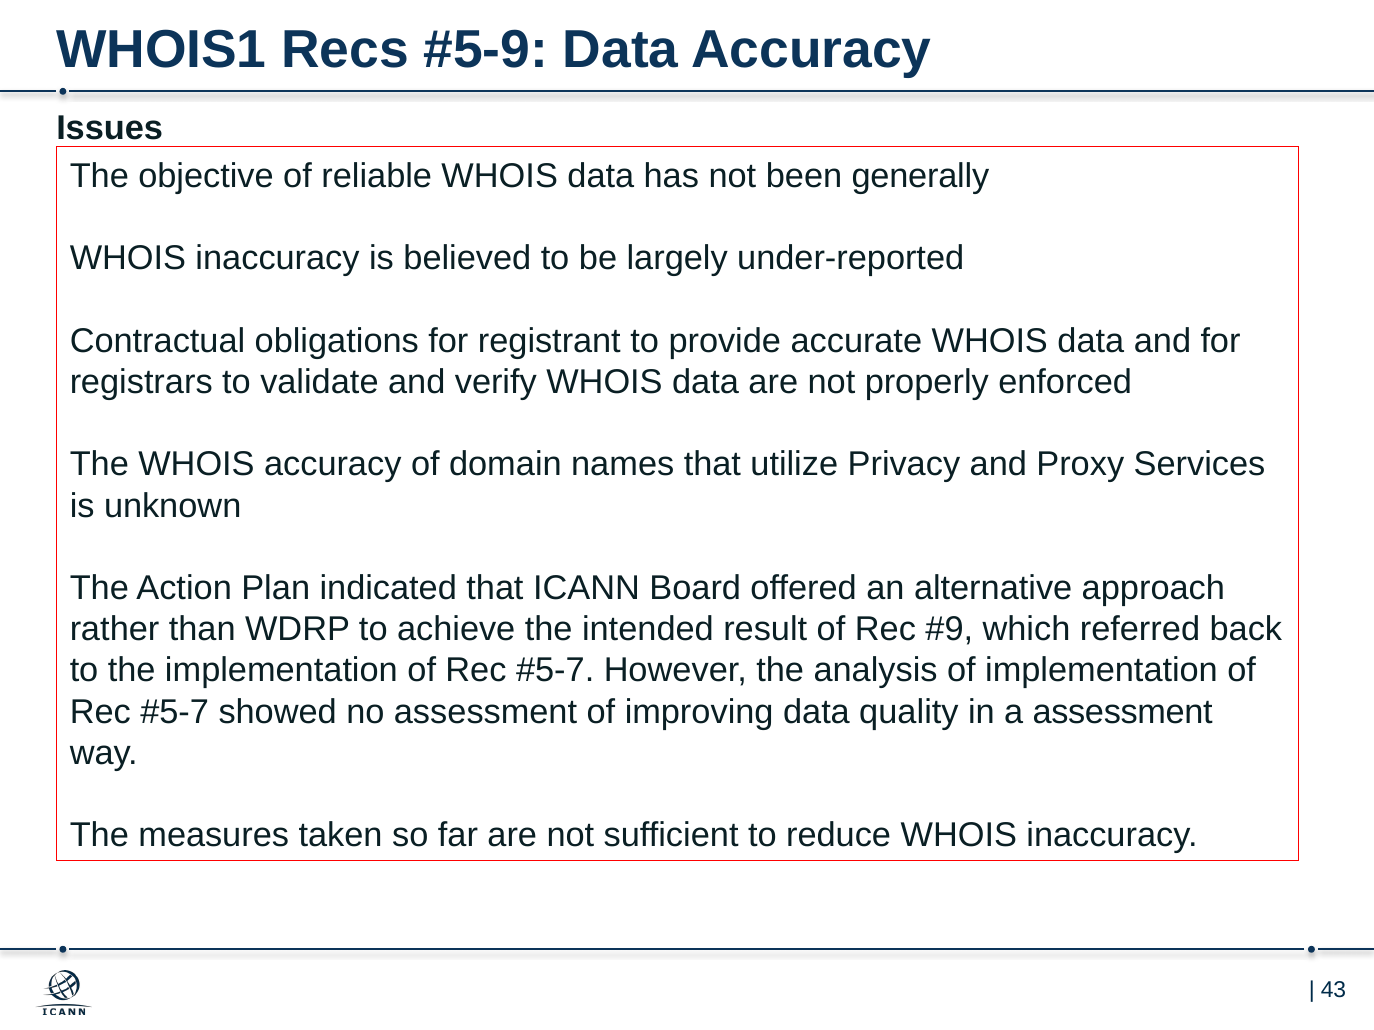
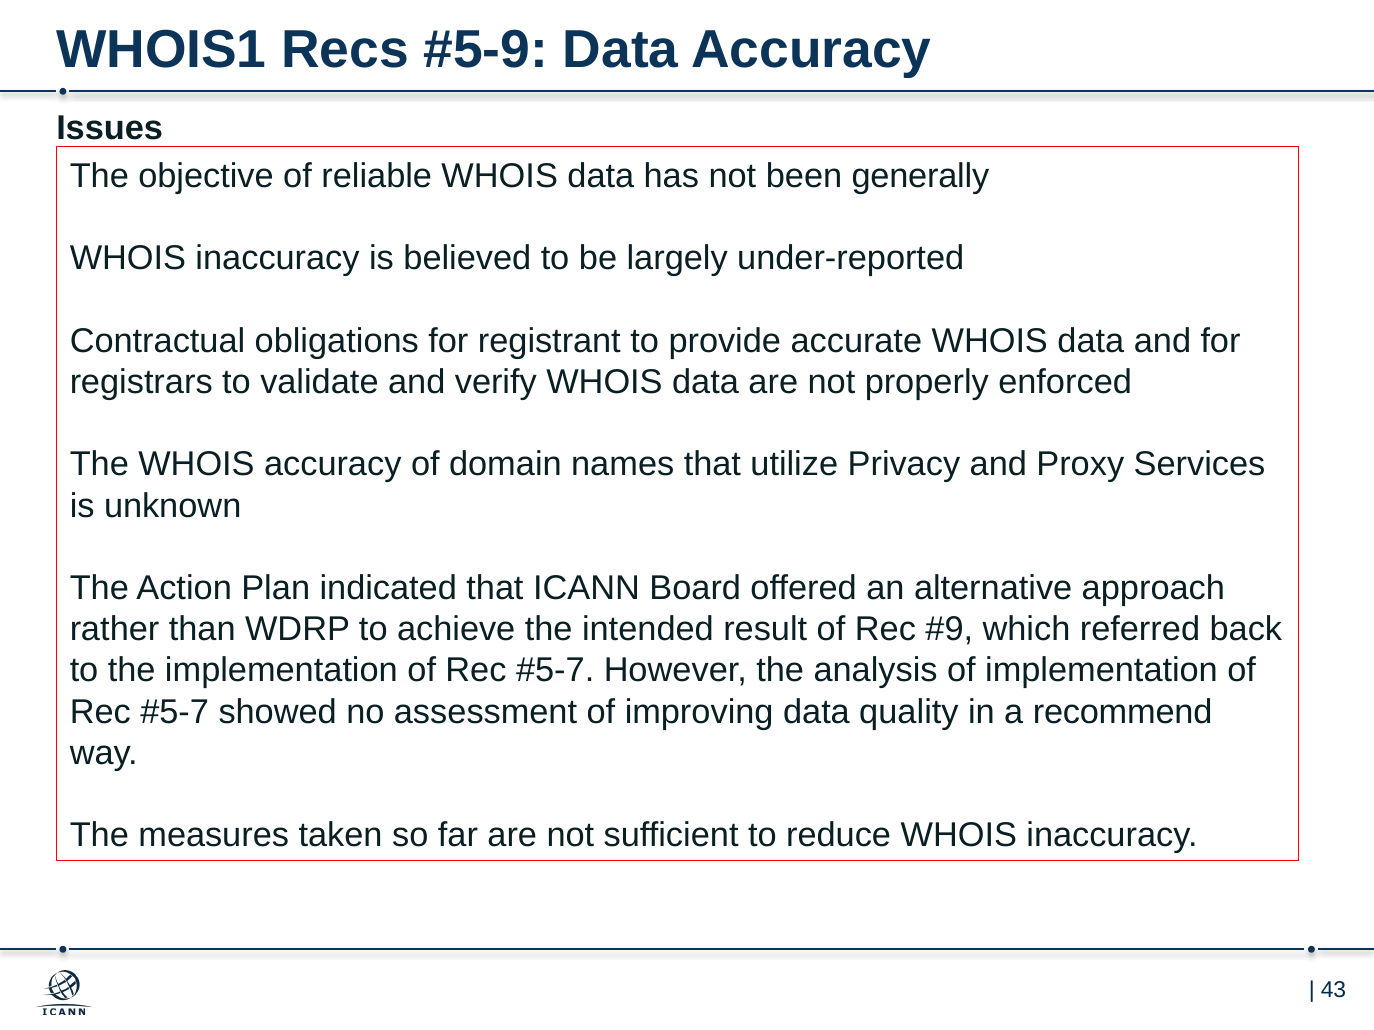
a assessment: assessment -> recommend (1123, 712)
